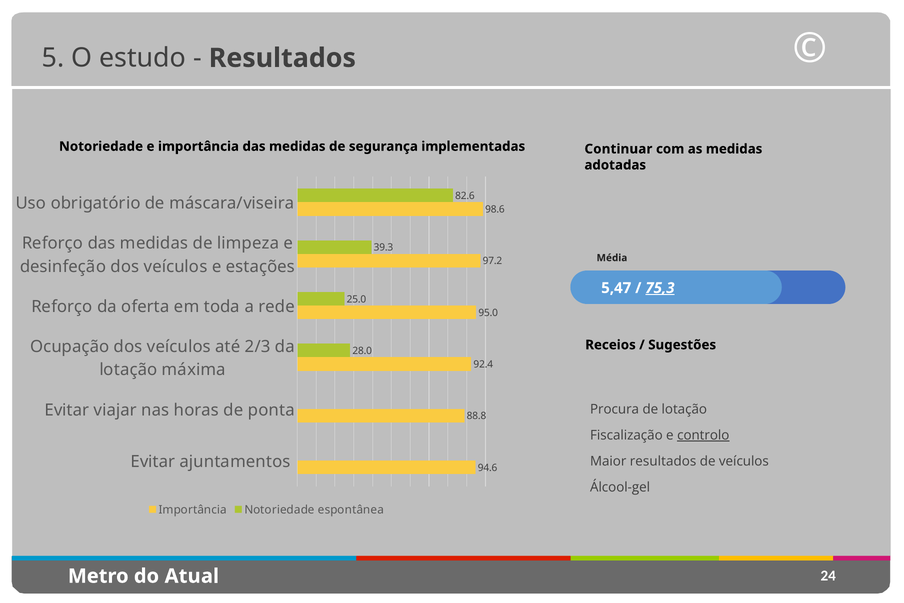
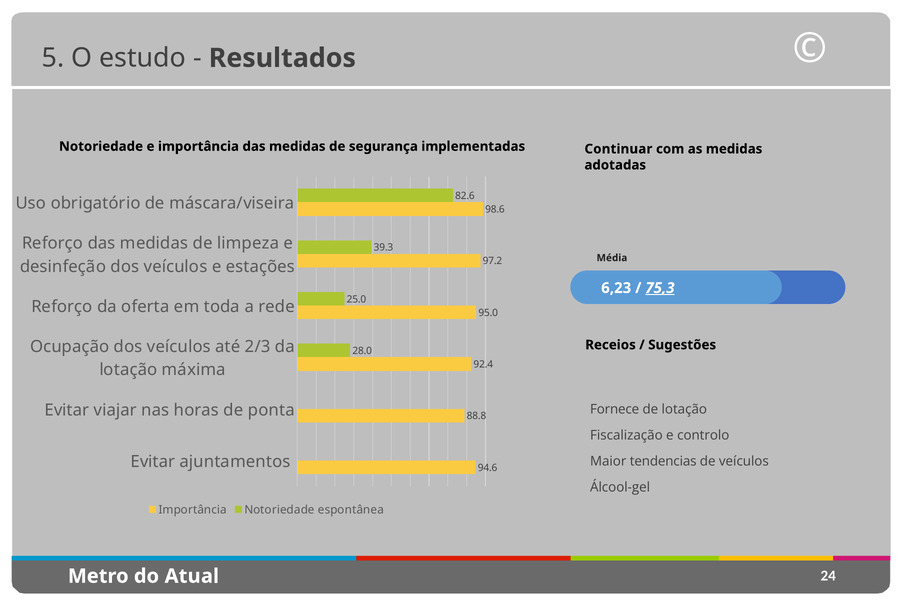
5,47: 5,47 -> 6,23 (616, 288)
Procura: Procura -> Fornece (615, 409)
controlo underline: present -> none (703, 435)
Maior resultados: resultados -> tendencias (663, 461)
